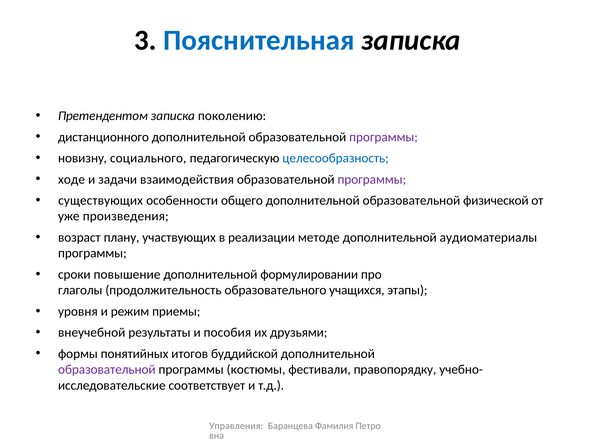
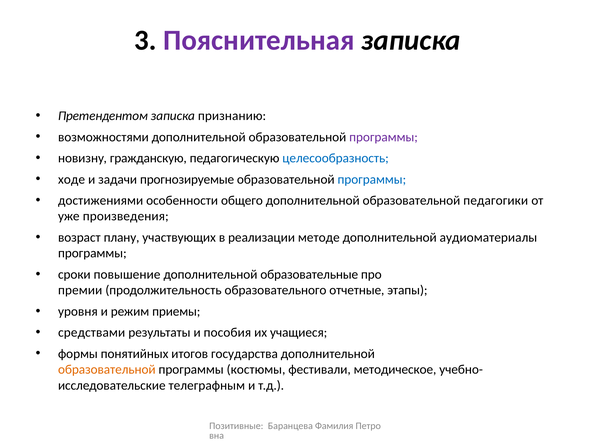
Пояснительная colour: blue -> purple (259, 40)
поколению: поколению -> признанию (232, 116)
дистанционного: дистанционного -> возможностями (103, 137)
социального: социального -> гражданскую (148, 158)
взаимодействия: взаимодействия -> прогнозируемые (187, 179)
программы colour: purple -> blue (372, 179)
существующих: существующих -> достижениями (101, 201)
физической: физической -> педагогики (496, 201)
формулировании: формулировании -> образовательные (309, 275)
глаголы: глаголы -> премии (80, 290)
учащихся: учащихся -> отчетные (357, 290)
внеучебной: внеучебной -> средствами (92, 333)
друзьями: друзьями -> учащиеся (299, 333)
буддийской: буддийской -> государства (244, 354)
образовательной colour: purple -> orange (107, 370)
правопорядку: правопорядку -> методическое (395, 370)
соответствует: соответствует -> телеграфным (207, 386)
Управления: Управления -> Позитивные (236, 426)
